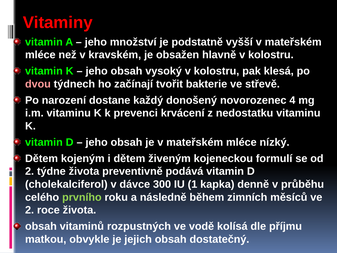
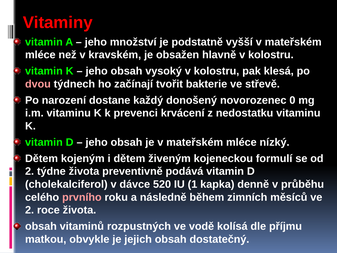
4: 4 -> 0 (292, 100)
300: 300 -> 520 (162, 184)
prvního colour: light green -> pink (82, 197)
